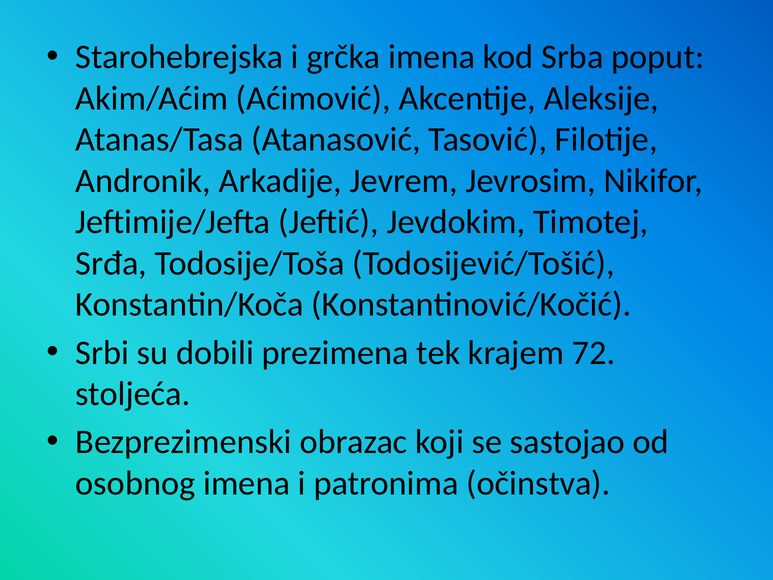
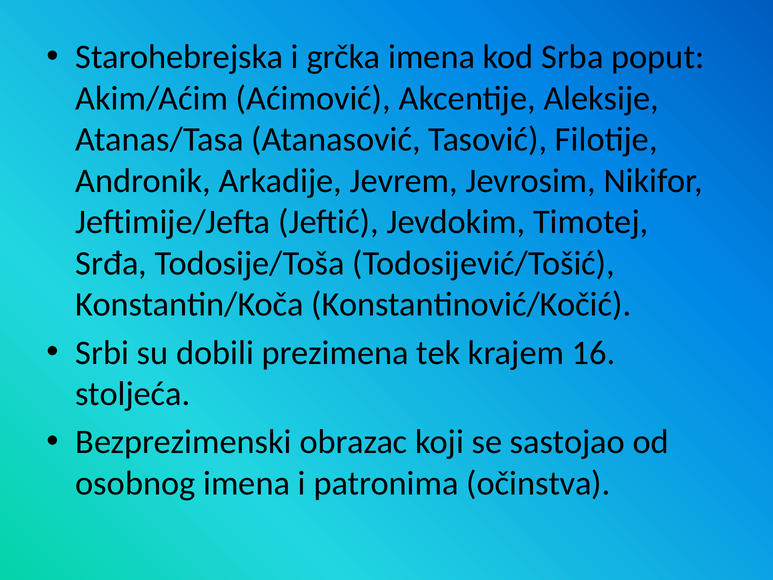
72: 72 -> 16 (594, 353)
